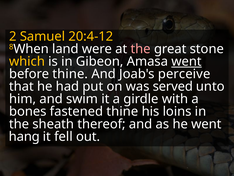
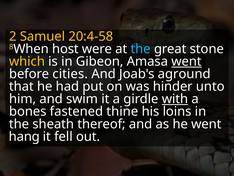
20:4-12: 20:4-12 -> 20:4-58 (91, 36)
land: land -> host (65, 49)
the colour: pink -> light blue (141, 49)
before thine: thine -> cities (70, 74)
perceive: perceive -> aground (184, 74)
served: served -> hinder (173, 86)
with underline: none -> present (175, 99)
